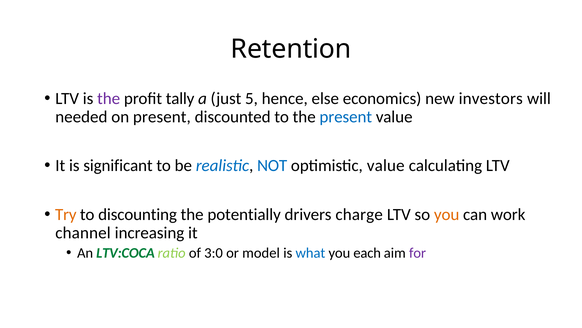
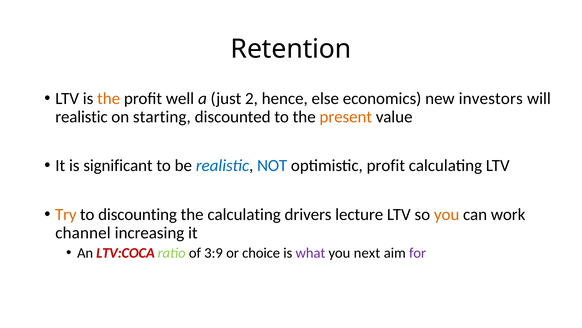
the colour: purple -> orange (109, 98)
tally: tally -> well (180, 98)
5: 5 -> 2 (251, 98)
needed: needed -> realistic (81, 117)
on present: present -> starting (162, 117)
present colour: blue -> orange (346, 117)
optimistic value: value -> profit (386, 165)
the potentially: potentially -> calculating (244, 214)
charge: charge -> lecture (359, 214)
LTV:COCA colour: green -> red (125, 252)
3:0: 3:0 -> 3:9 (214, 252)
model: model -> choice (261, 252)
what colour: blue -> purple (310, 252)
each: each -> next (367, 252)
